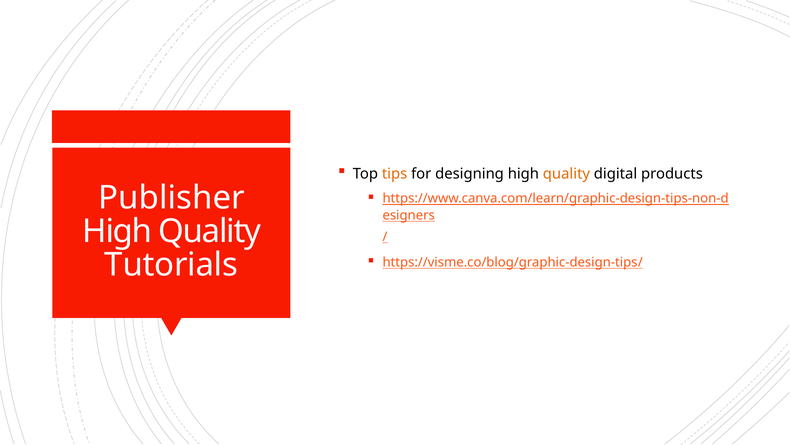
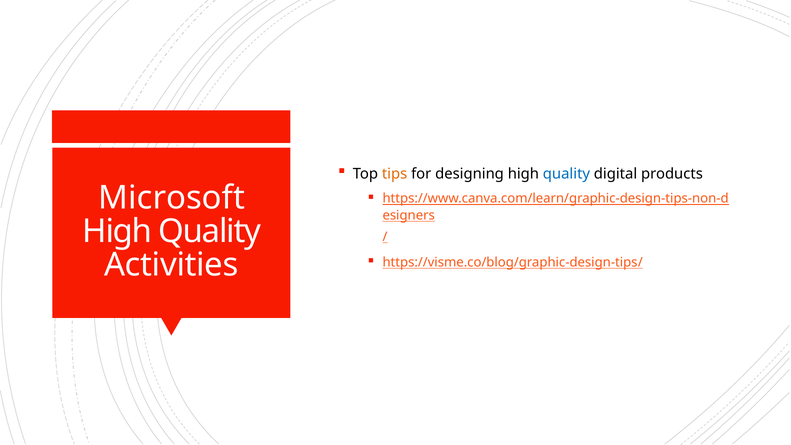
quality colour: orange -> blue (566, 174)
Publisher: Publisher -> Microsoft (172, 198)
Tutorials: Tutorials -> Activities (171, 265)
